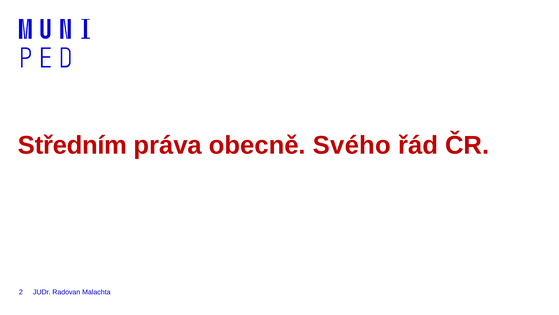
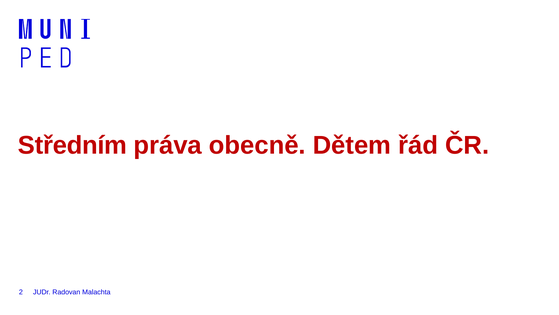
Svého: Svého -> Dětem (352, 145)
